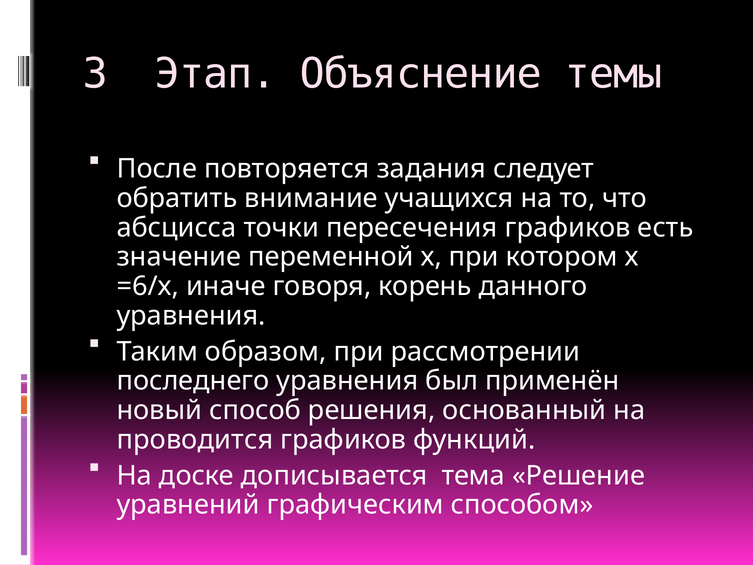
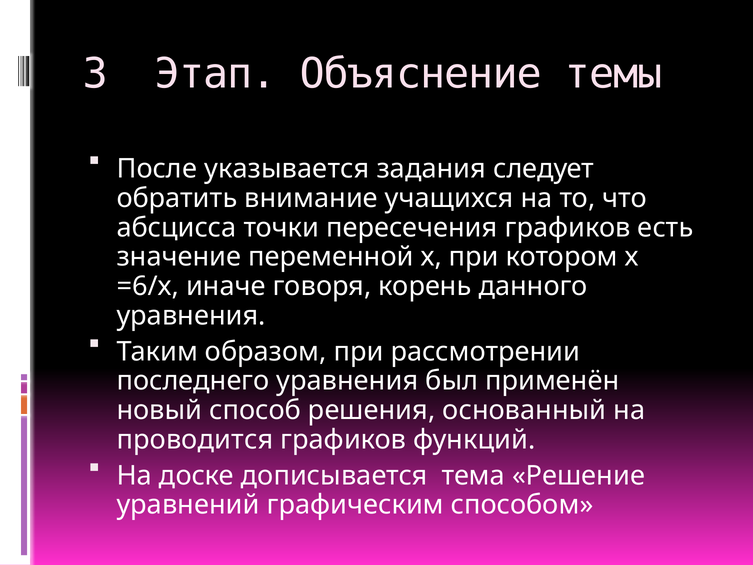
повторяется: повторяется -> указывается (287, 169)
